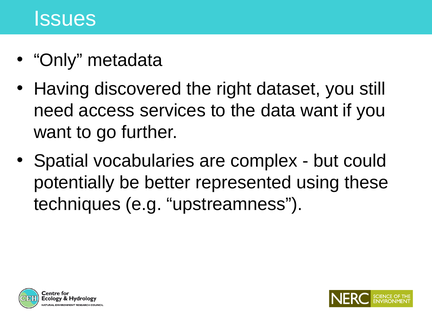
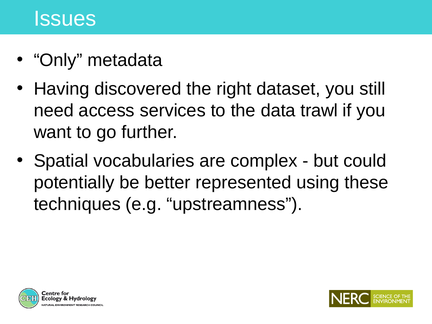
data want: want -> trawl (319, 110)
